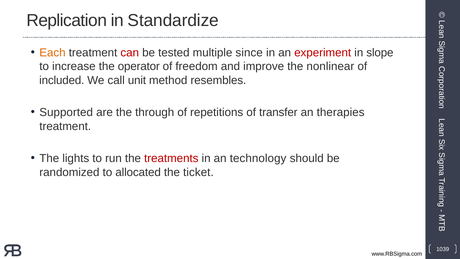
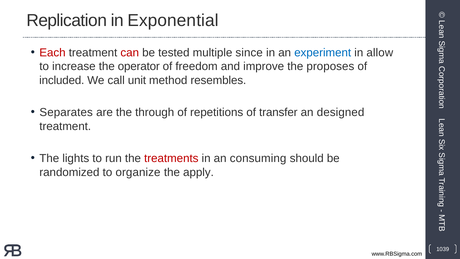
Standardize: Standardize -> Exponential (173, 20)
Each colour: orange -> red (52, 53)
experiment colour: red -> blue (323, 53)
slope: slope -> allow (380, 53)
nonlinear: nonlinear -> proposes (330, 66)
Supported: Supported -> Separates (66, 112)
therapies: therapies -> designed (341, 112)
technology: technology -> consuming (258, 158)
allocated: allocated -> organize (138, 172)
ticket: ticket -> apply (198, 172)
